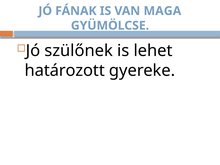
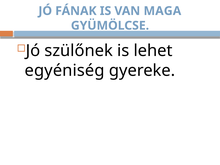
határozott: határozott -> egyéniség (65, 70)
